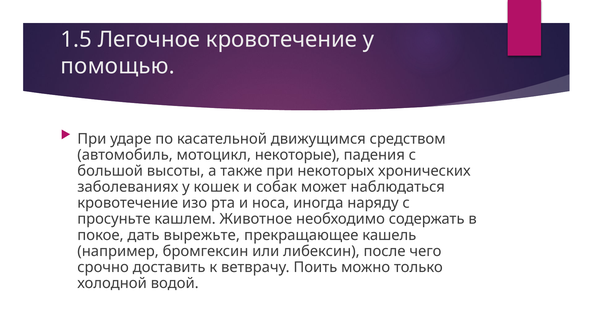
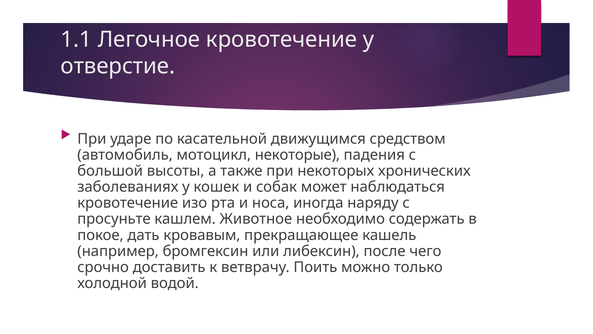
1.5: 1.5 -> 1.1 (76, 39)
помощью: помощью -> отверстие (118, 66)
вырежьте: вырежьте -> кровавым (202, 235)
